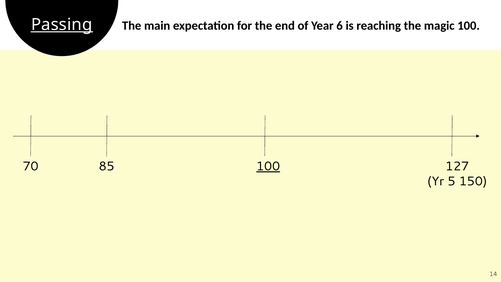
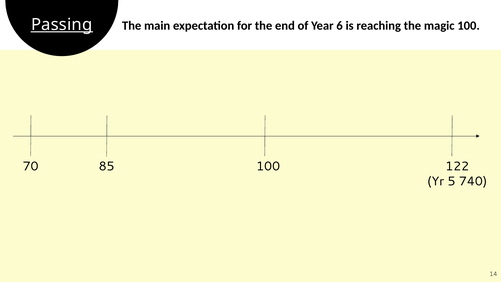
100 underline: present -> none (268, 166)
127: 127 -> 122 (457, 166)
150: 150 -> 740 (473, 181)
